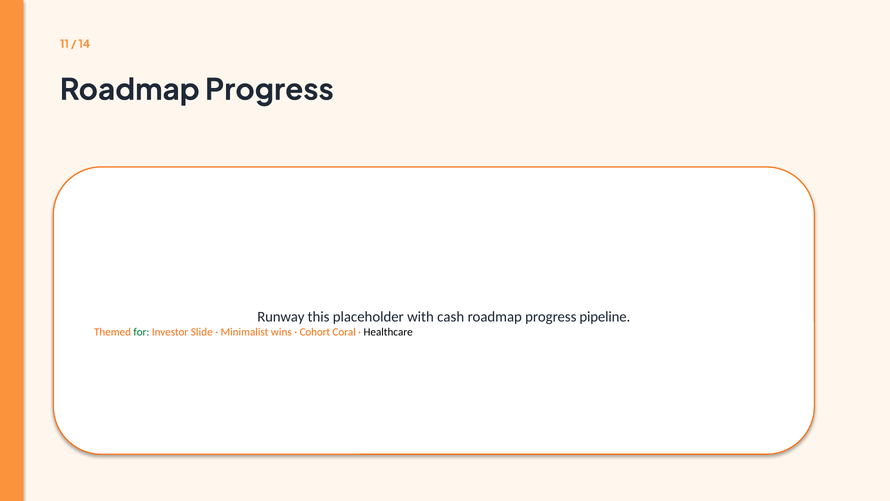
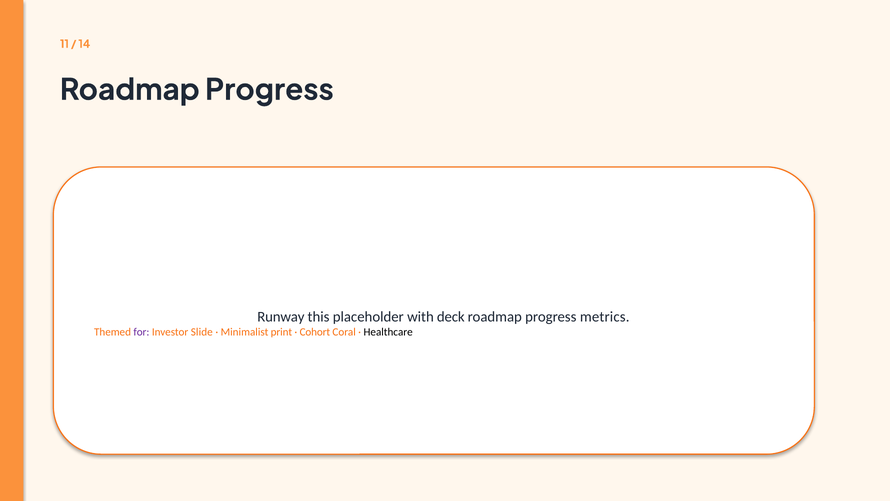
cash: cash -> deck (451, 316)
pipeline: pipeline -> metrics (605, 316)
for colour: green -> purple (141, 332)
wins: wins -> print (281, 332)
